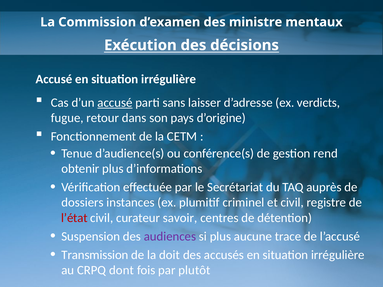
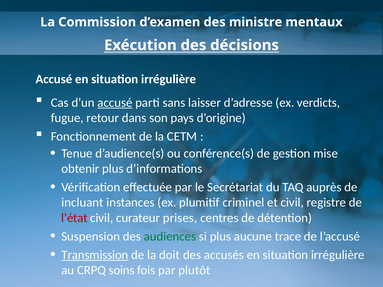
rend: rend -> mise (326, 154)
dossiers: dossiers -> incluant (82, 203)
savoir: savoir -> prises (180, 218)
audiences colour: purple -> green (170, 237)
Transmission underline: none -> present (95, 255)
dont: dont -> soins (122, 270)
